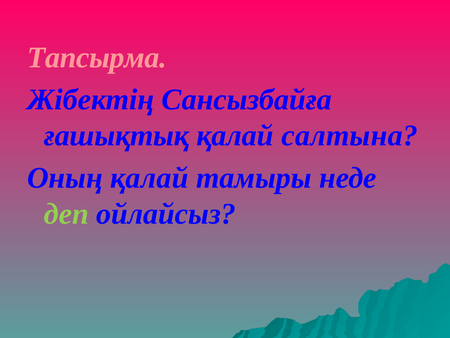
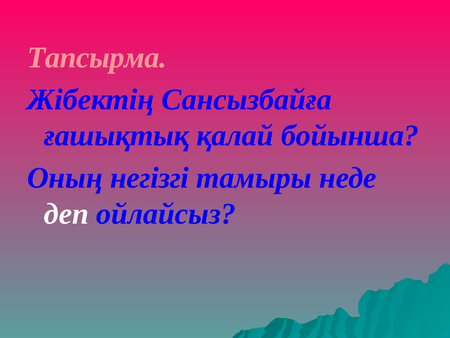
салтына: салтына -> бойынша (350, 136)
Оның қалай: қалай -> негізгі (150, 178)
деп colour: light green -> white (66, 214)
